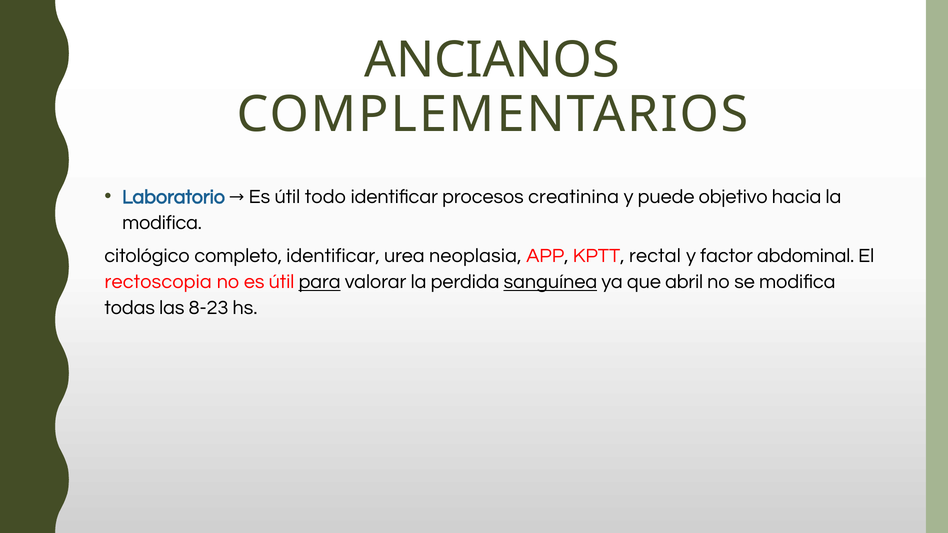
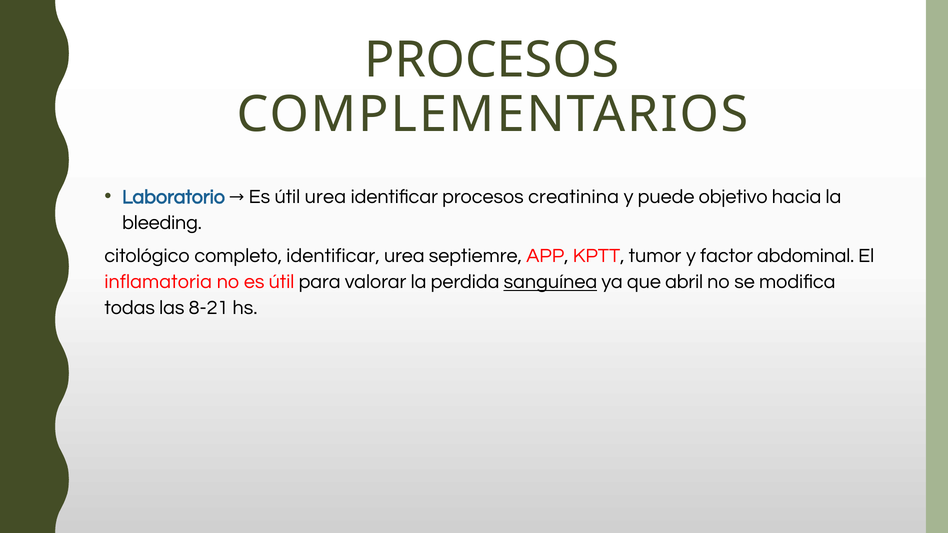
ANCIANOS: ANCIANOS -> PROCESOS (492, 60)
útil todo: todo -> urea (325, 197)
modifica: modifica -> bleeding (162, 223)
neoplasia: neoplasia -> septiemre (475, 256)
rectal: rectal -> tumor (655, 256)
rectoscopia: rectoscopia -> inflamatoria (158, 282)
para underline: present -> none (320, 282)
8-23: 8-23 -> 8-21 (209, 308)
